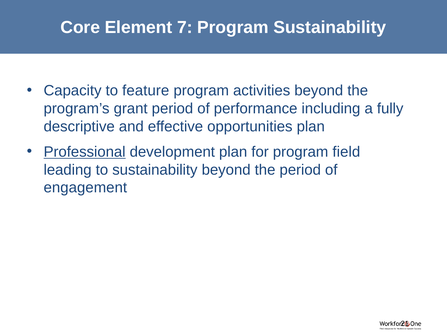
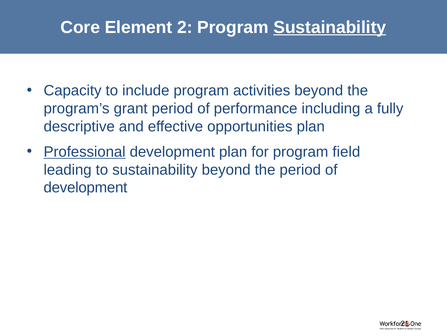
7: 7 -> 2 (185, 27)
Sustainability underline: none -> present (330, 27)
feature: feature -> include (146, 90)
engagement: engagement -> development (85, 187)
